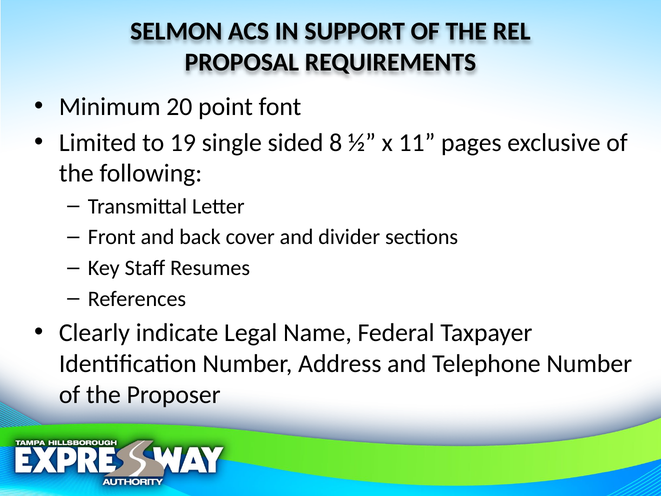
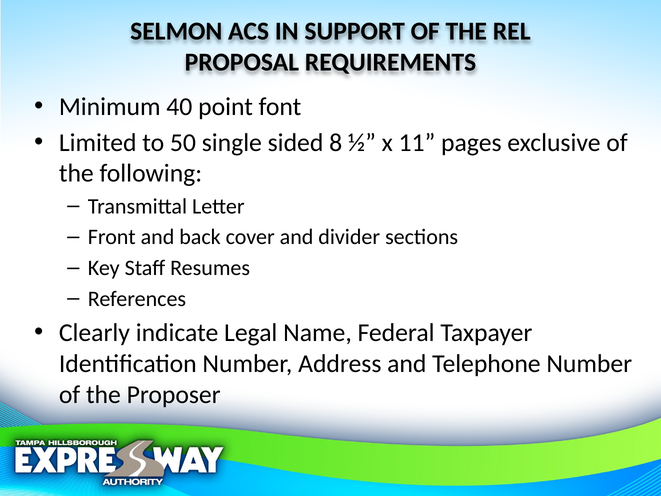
20: 20 -> 40 (179, 106)
19: 19 -> 50 (183, 143)
